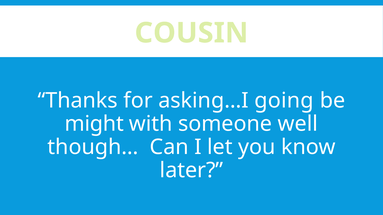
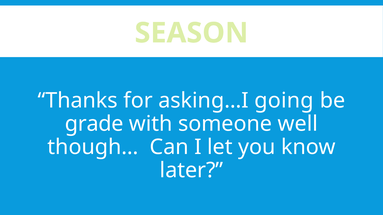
COUSIN: COUSIN -> SEASON (191, 33)
might: might -> grade (94, 124)
